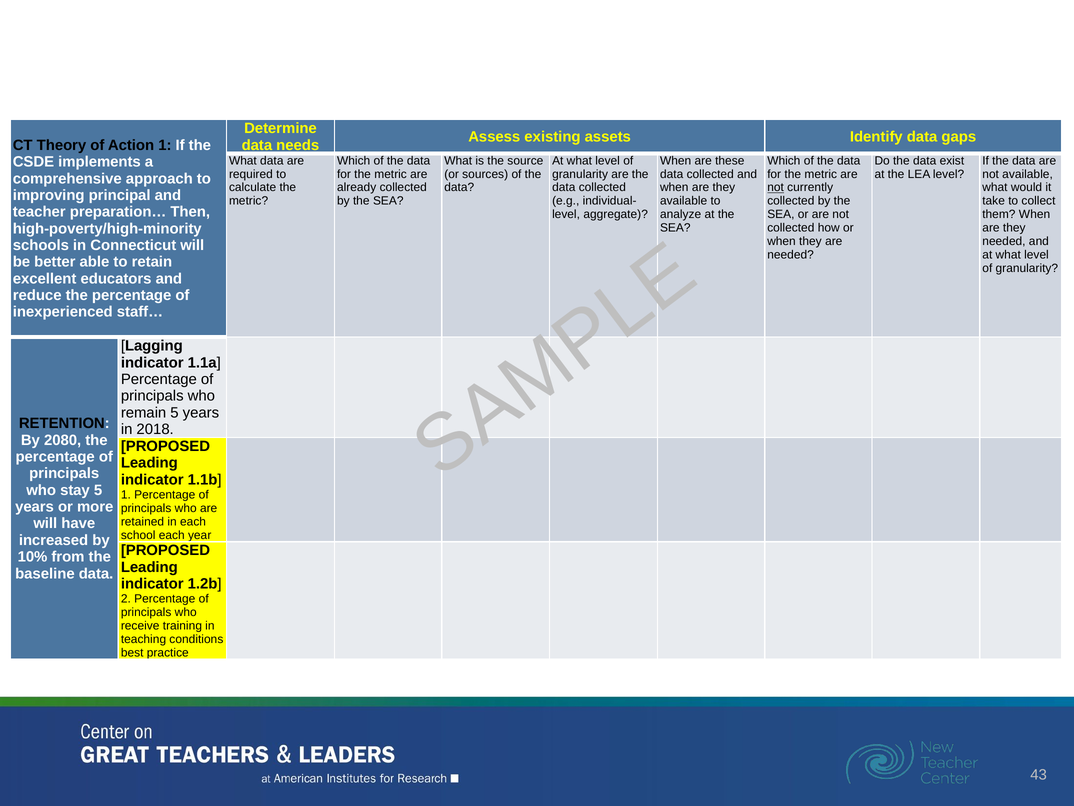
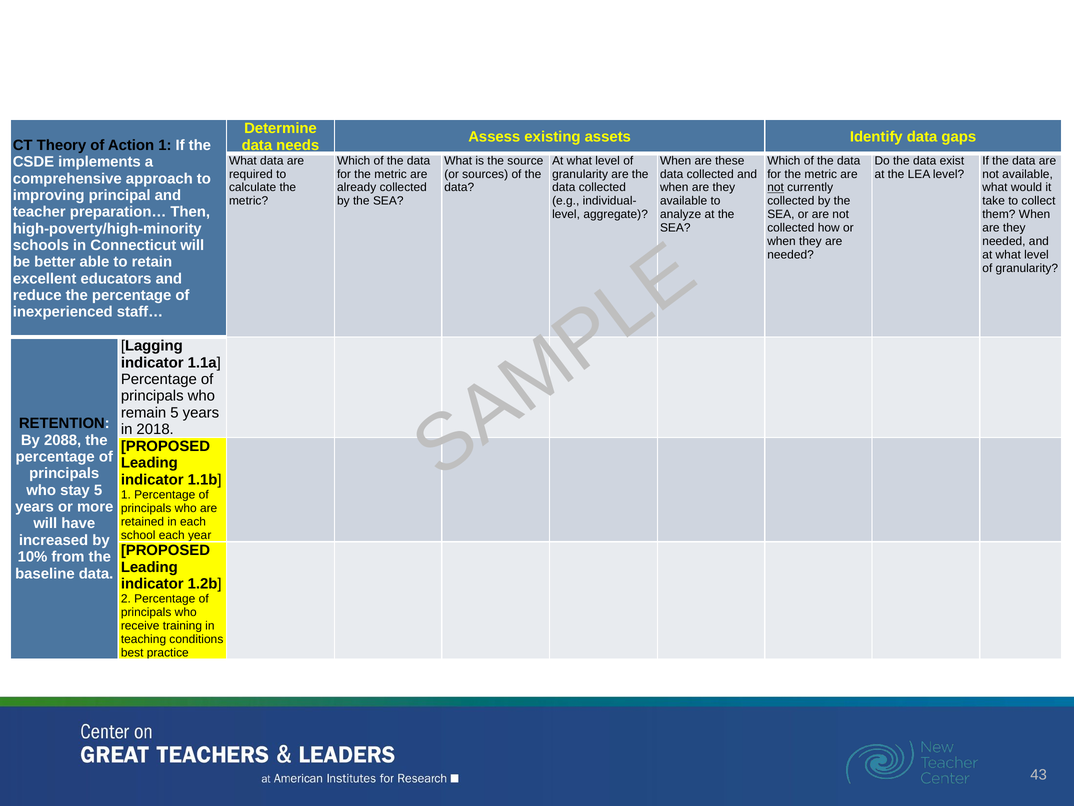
2080: 2080 -> 2088 (63, 440)
